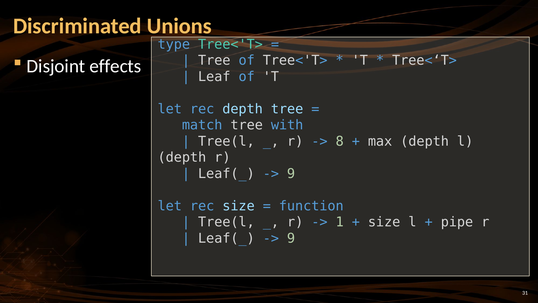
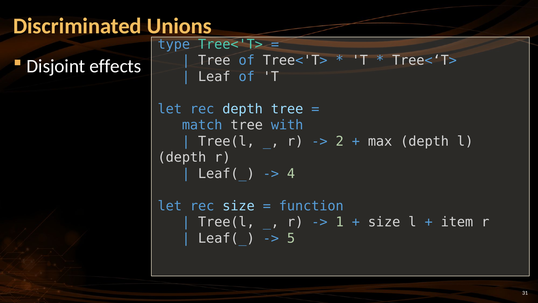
8: 8 -> 2 (340, 141)
9: 9 -> 4 (291, 173)
pipe: pipe -> item (457, 222)
9: 9 -> 5 (291, 238)
